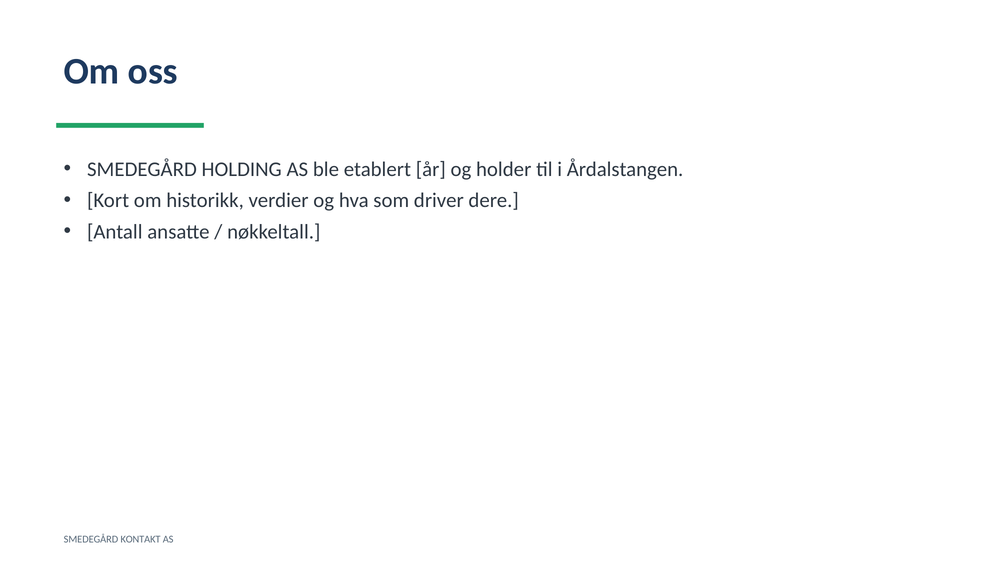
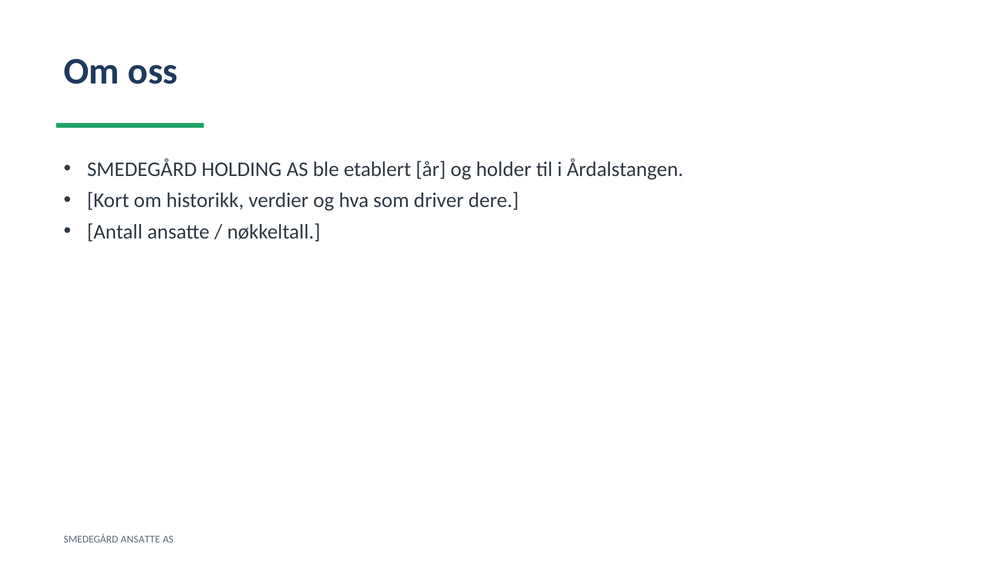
SMEDEGÅRD KONTAKT: KONTAKT -> ANSATTE (140, 540)
